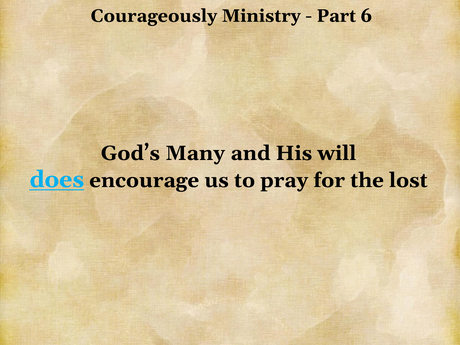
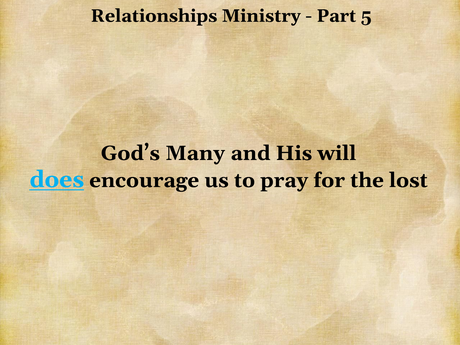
Courageously: Courageously -> Relationships (154, 16)
6: 6 -> 5 (366, 16)
